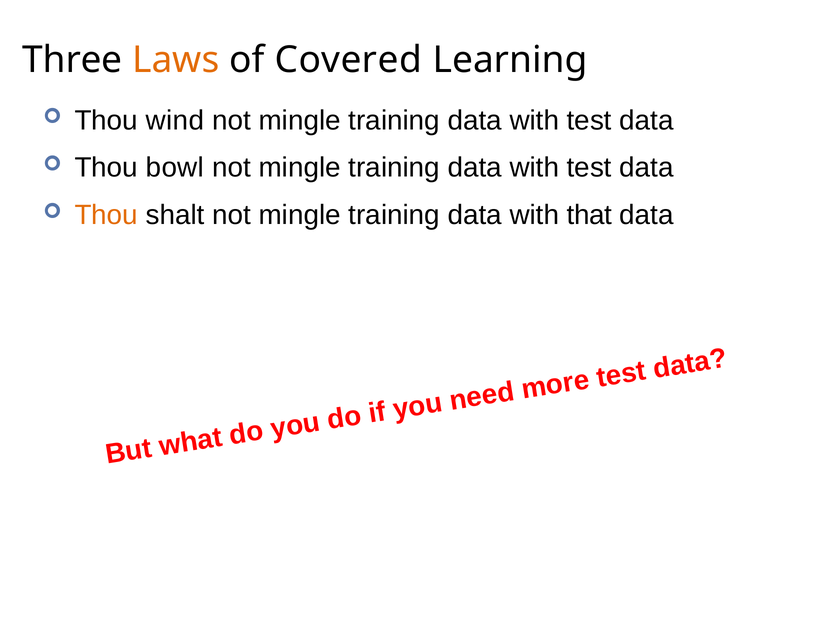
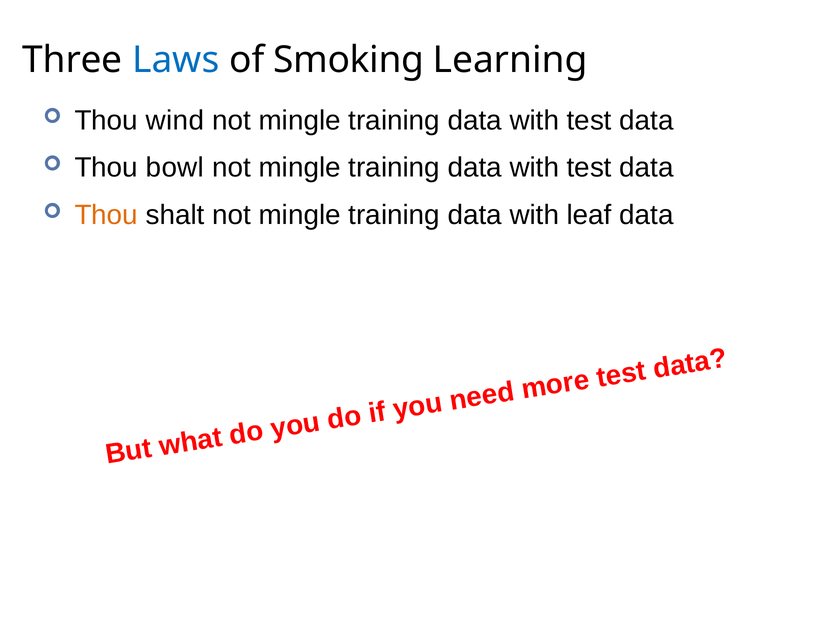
Laws colour: orange -> blue (176, 60)
Covered: Covered -> Smoking (349, 60)
that: that -> leaf (589, 215)
